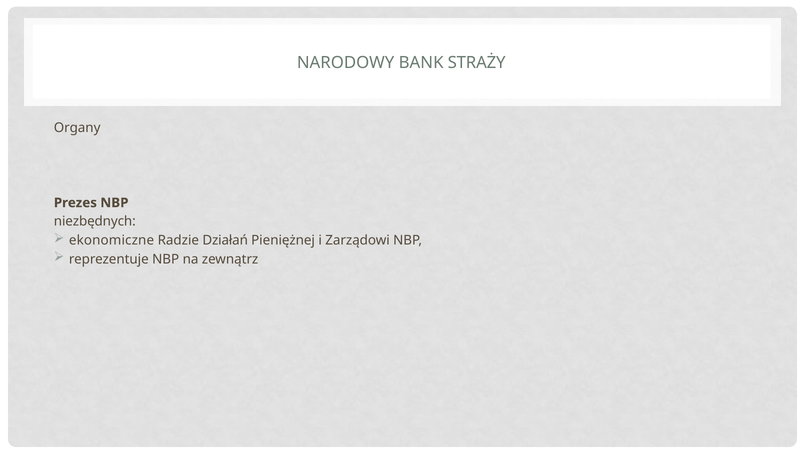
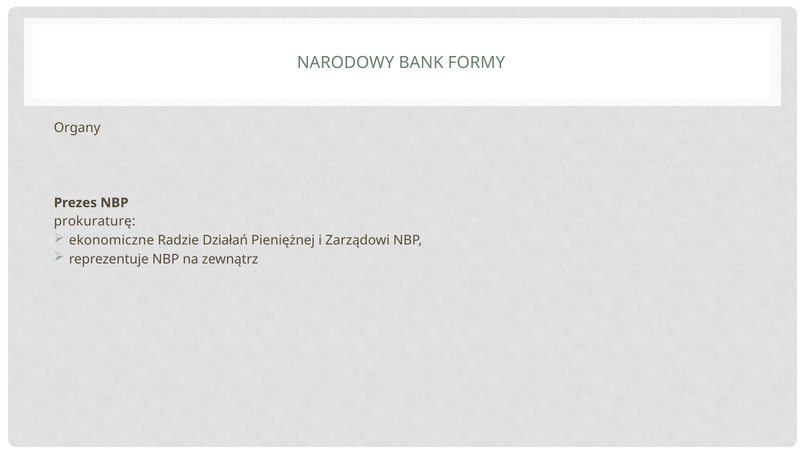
STRAŻY: STRAŻY -> FORMY (477, 62)
niezbędnych: niezbędnych -> prokuraturę (95, 221)
